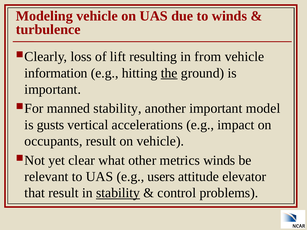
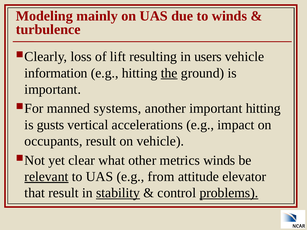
Modeling vehicle: vehicle -> mainly (97, 16)
from: from -> users (208, 57)
manned stability: stability -> systems (117, 109)
important model: model -> hitting (263, 109)
relevant underline: none -> present (46, 177)
users: users -> from (161, 177)
problems underline: none -> present (229, 193)
